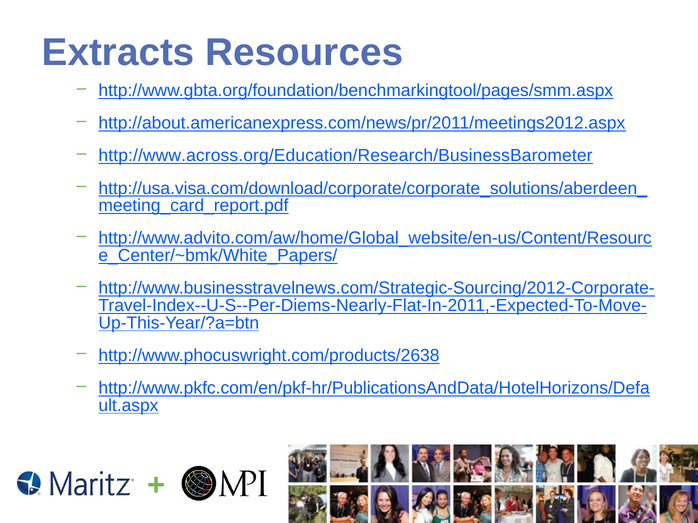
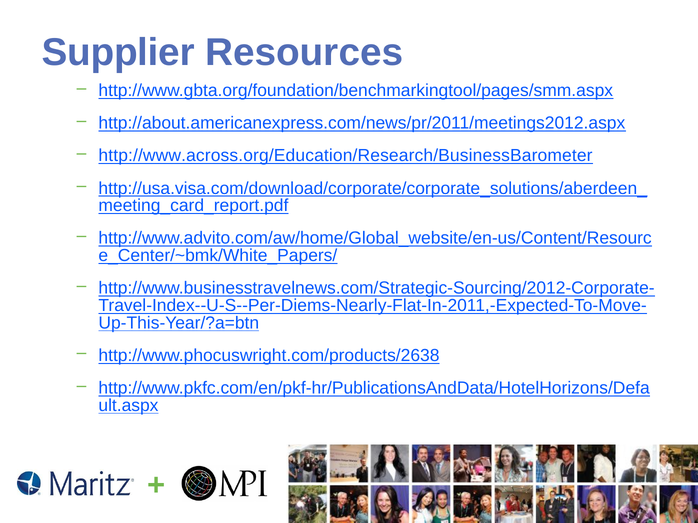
Extracts: Extracts -> Supplier (118, 53)
